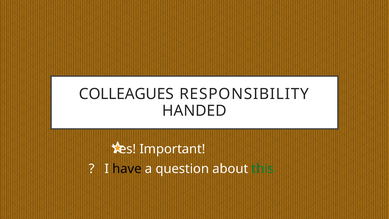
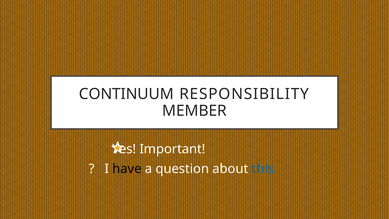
COLLEAGUES: COLLEAGUES -> CONTINUUM (126, 94)
HANDED: HANDED -> MEMBER (194, 111)
this colour: green -> blue (263, 169)
